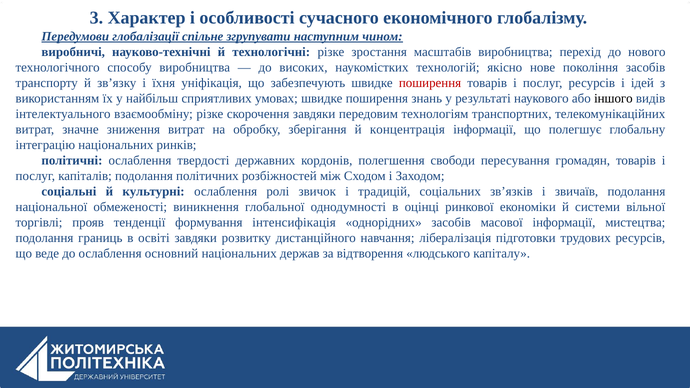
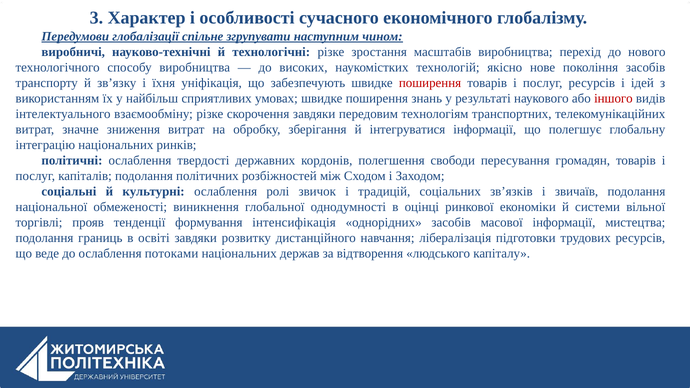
іншого colour: black -> red (613, 98)
концентрація: концентрація -> інтегруватися (408, 130)
основний: основний -> потоками (172, 254)
